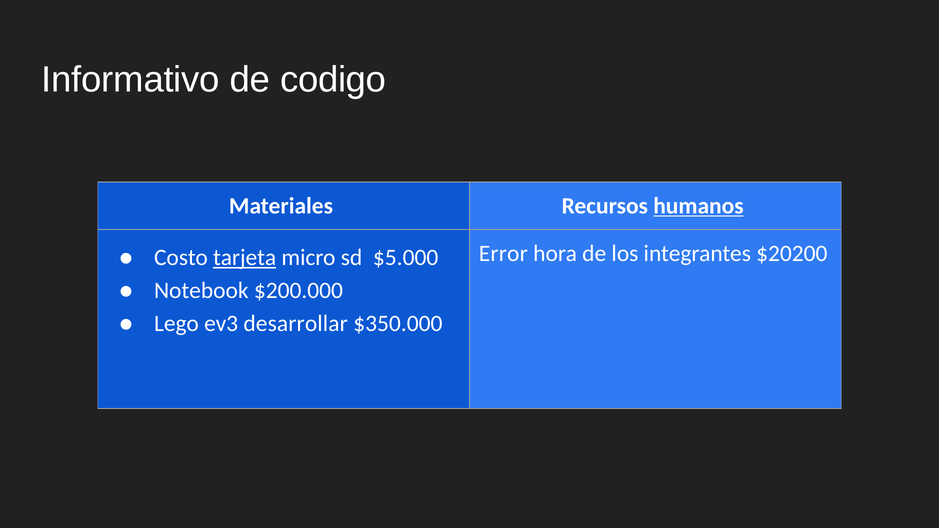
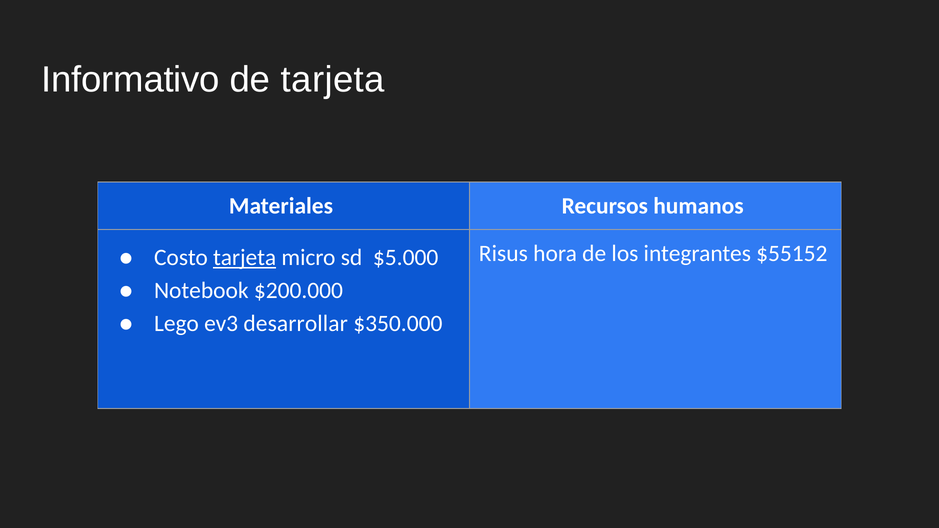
de codigo: codigo -> tarjeta (333, 80)
humanos underline: present -> none (698, 206)
Error: Error -> Risus (503, 253)
$20200: $20200 -> $55152 (792, 253)
